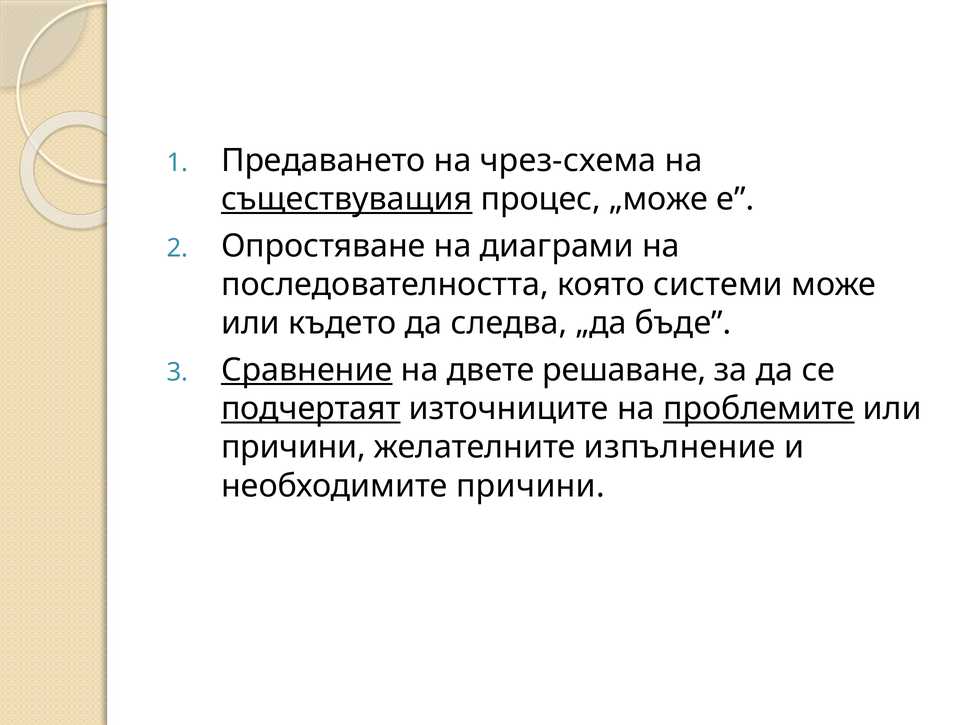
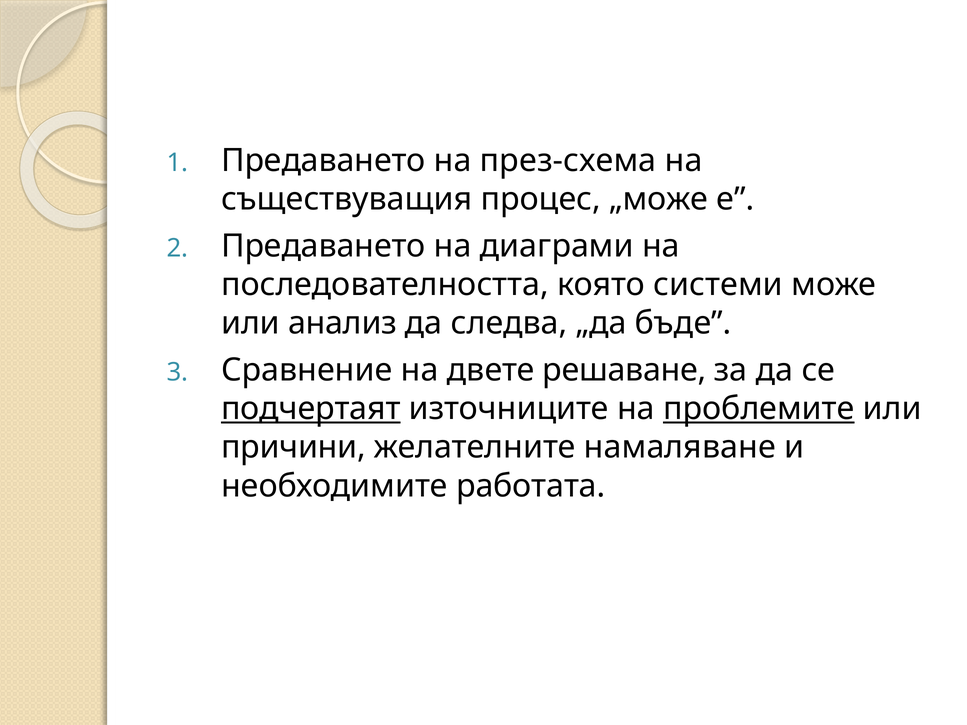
чрез-схема: чрез-схема -> през-схема (568, 161)
съществуващия underline: present -> none (347, 199)
Опростяване: Опростяване -> Предаването (323, 246)
където: където -> анализ (343, 323)
Сравнение underline: present -> none (307, 370)
изпълнение: изпълнение -> намаляване (680, 447)
необходимите причини: причини -> работата (531, 486)
